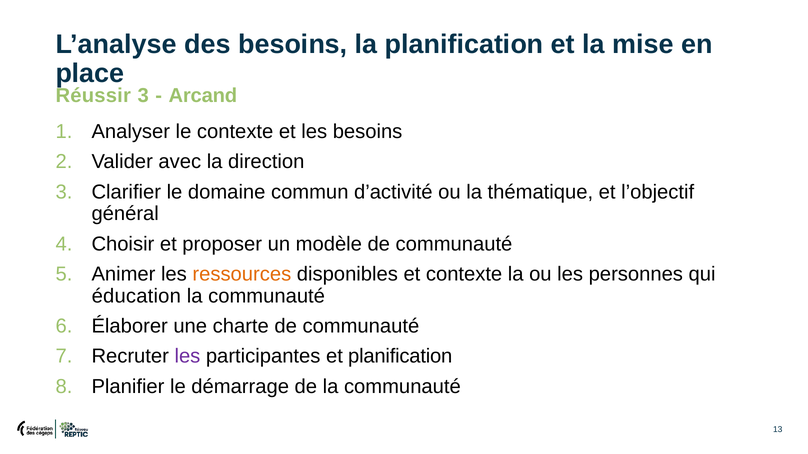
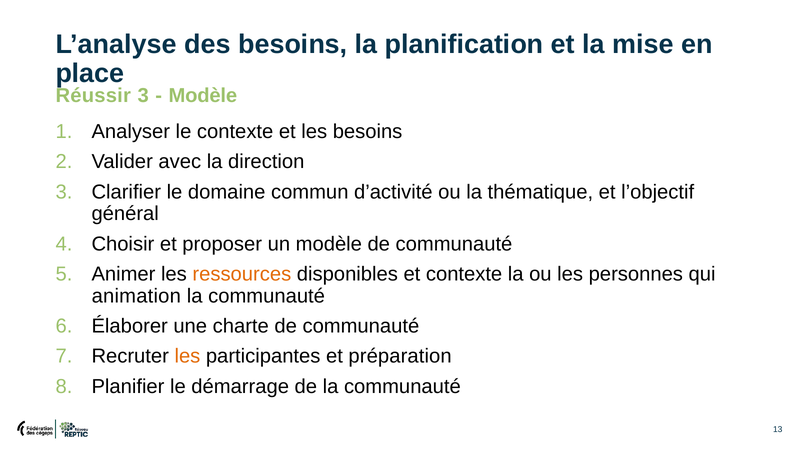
Arcand: Arcand -> Modèle (203, 96)
éducation: éducation -> animation (136, 296)
les colour: purple -> orange (187, 357)
et planification: planification -> préparation (400, 357)
